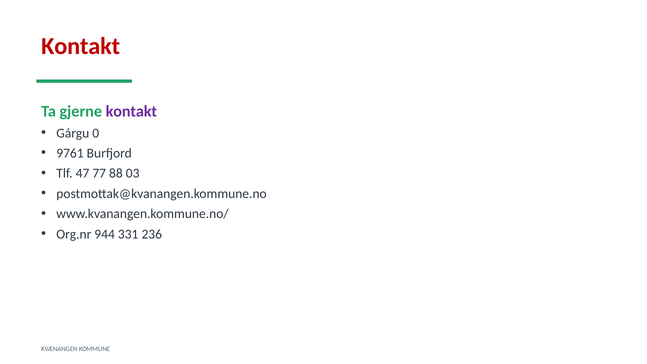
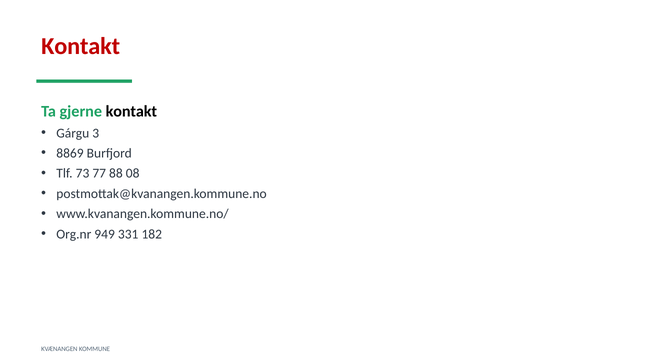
kontakt colour: purple -> black (131, 111)
0: 0 -> 3 (96, 133)
9761: 9761 -> 8869 (70, 153)
47: 47 -> 73 (83, 174)
03: 03 -> 08 (133, 174)
944: 944 -> 949 (105, 234)
236: 236 -> 182 (152, 234)
